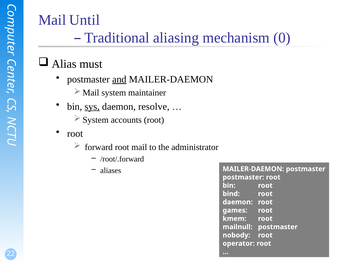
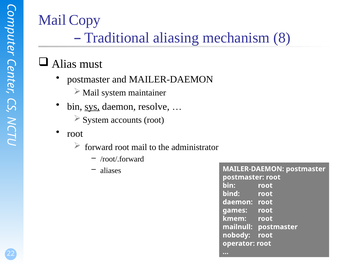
Until: Until -> Copy (85, 20)
0: 0 -> 8 (282, 38)
and underline: present -> none (119, 79)
